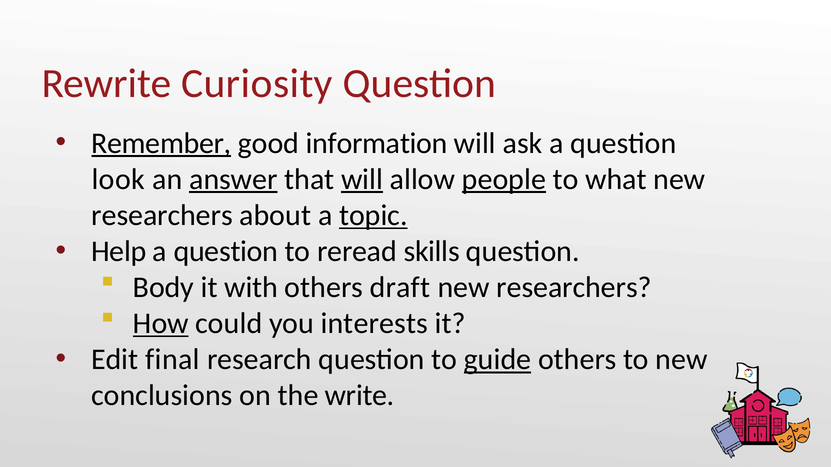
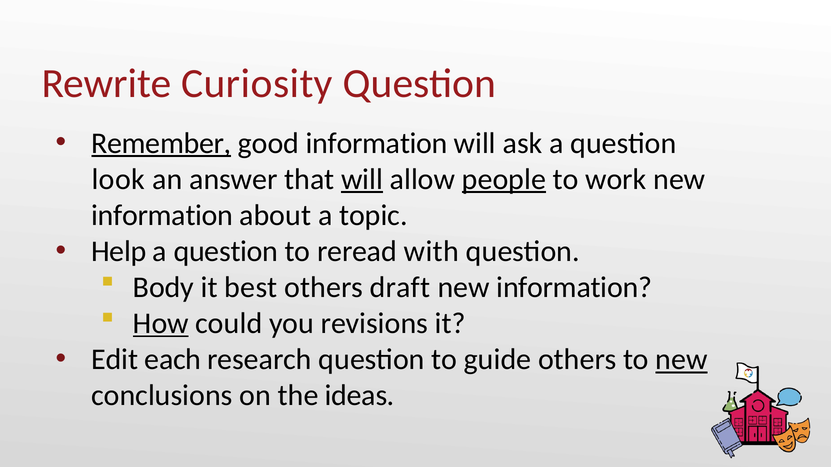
answer underline: present -> none (233, 179)
what: what -> work (616, 179)
researchers: researchers -> information (162, 215)
topic underline: present -> none (373, 215)
skills: skills -> with (431, 252)
with: with -> best (251, 288)
researchers: researchers -> information (574, 288)
interests: interests -> revisions (374, 324)
final: final -> each (173, 360)
guide underline: present -> none (497, 360)
new underline: none -> present (681, 360)
write: write -> ideas (360, 396)
